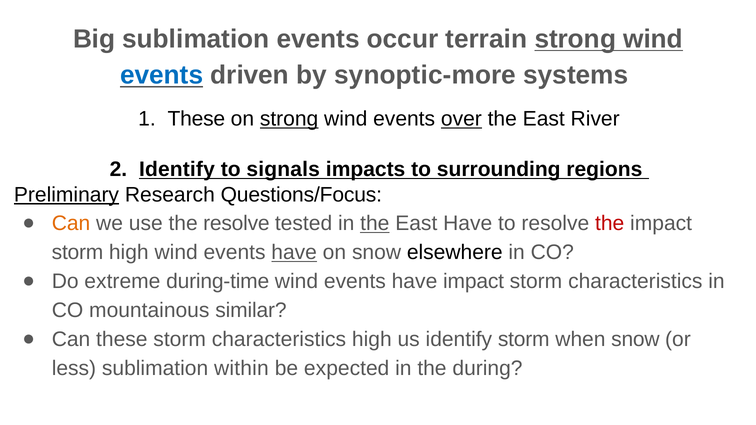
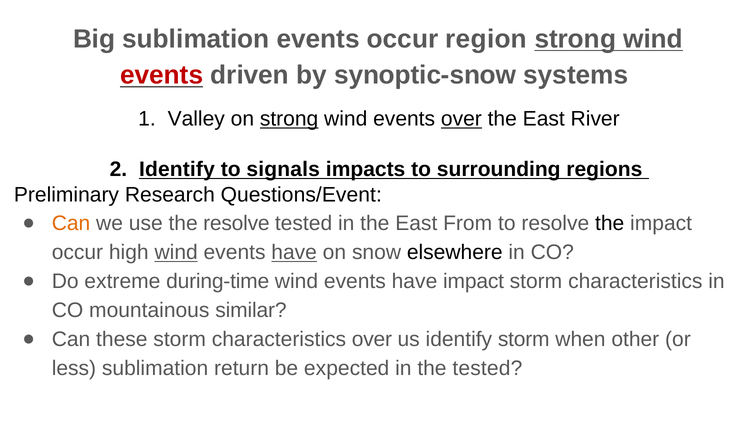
terrain: terrain -> region (486, 39)
events colour: blue -> red (162, 75)
synoptic-more: synoptic-more -> synoptic-snow (425, 75)
These: These -> Valley (196, 119)
Preliminary underline: present -> none (66, 195)
Questions/Focus: Questions/Focus -> Questions/Event (301, 195)
the underline: present -> none (375, 224)
East Have: Have -> From (468, 224)
the colour: red -> black (610, 224)
storm: storm -> occur (77, 253)
wind underline: none -> present (176, 253)
characteristics high: high -> over (372, 340)
when snow: snow -> other (635, 340)
within: within -> return (242, 369)
the during: during -> tested (487, 369)
